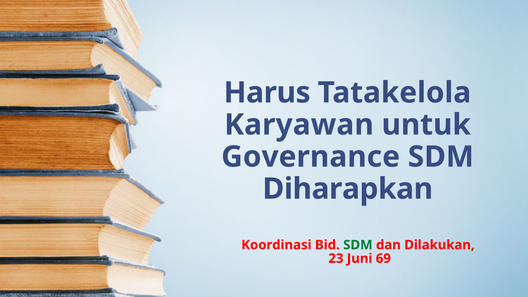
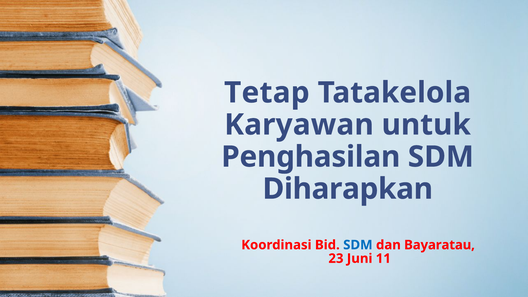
Harus: Harus -> Tetap (267, 93)
Governance: Governance -> Penghasilan (311, 157)
SDM colour: green -> blue (358, 245)
Dilakukan: Dilakukan -> Bayaratau (439, 245)
69: 69 -> 11 (383, 259)
